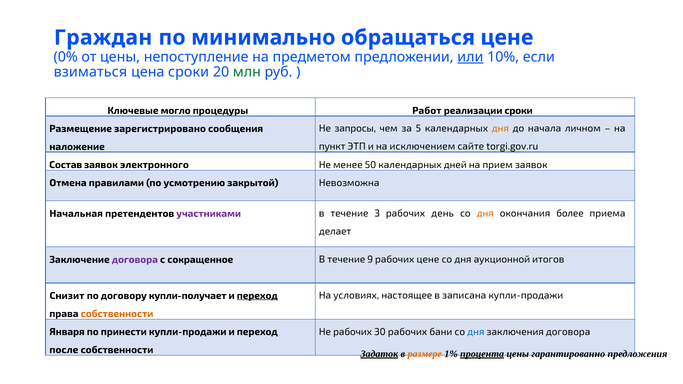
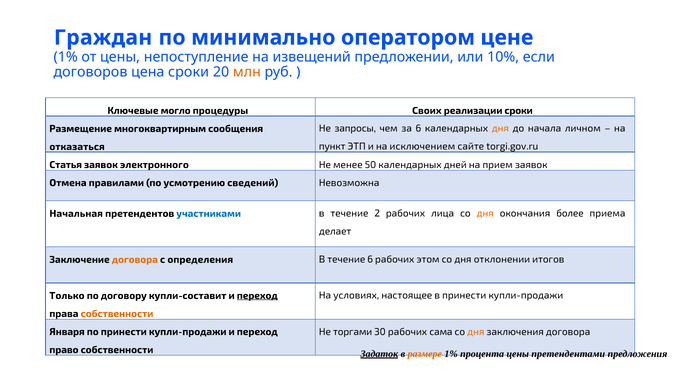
обращаться: обращаться -> оператором (408, 38)
0%: 0% -> 1% (66, 57)
предметом: предметом -> извещений (312, 57)
или underline: present -> none (470, 57)
взиматься: взиматься -> договоров (90, 72)
млн colour: green -> orange (247, 72)
Работ: Работ -> Своих (427, 111)
зарегистрировано: зарегистрировано -> многоквартирным (160, 129)
за 5: 5 -> 6 (418, 129)
наложение: наложение -> отказаться (77, 147)
Состав: Состав -> Статья (66, 165)
закрытой: закрытой -> сведений (253, 183)
участниками colour: purple -> blue (209, 214)
3: 3 -> 2 (377, 214)
день: день -> лица (443, 214)
договора colour: purple -> orange (135, 260)
сокращенное: сокращенное -> определения (200, 260)
течение 9: 9 -> 6 (370, 260)
рабочих цене: цене -> этом (428, 260)
аукционной: аукционной -> отклонении (502, 260)
Снизит: Снизит -> Только (67, 296)
купли-получает: купли-получает -> купли-составит (188, 296)
в записана: записана -> принести (464, 296)
Не рабочих: рабочих -> торгами (353, 332)
бани: бани -> сама (441, 332)
дня colour: blue -> orange (476, 332)
после: после -> право (64, 350)
процента underline: present -> none (482, 354)
гарантированно: гарантированно -> претендентами (568, 354)
